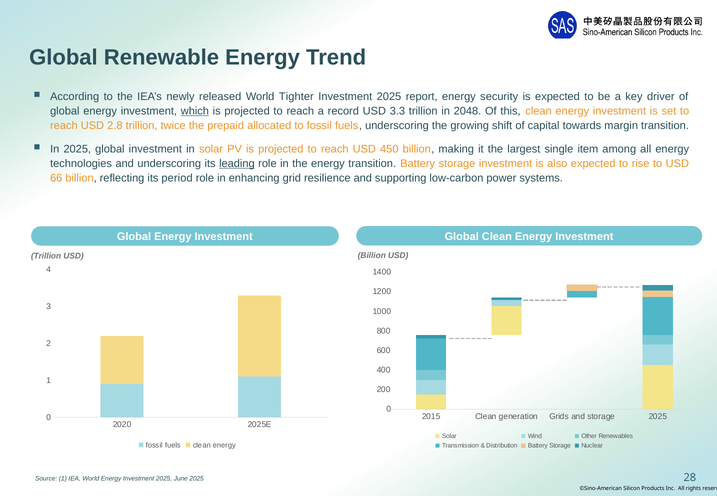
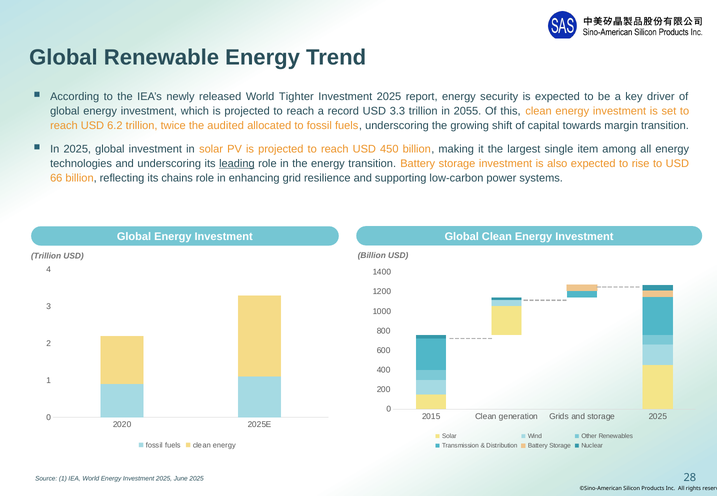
which underline: present -> none (195, 111)
2048: 2048 -> 2055 (467, 111)
2.8: 2.8 -> 6.2 (115, 126)
prepaid: prepaid -> audited (226, 126)
period: period -> chains (177, 178)
